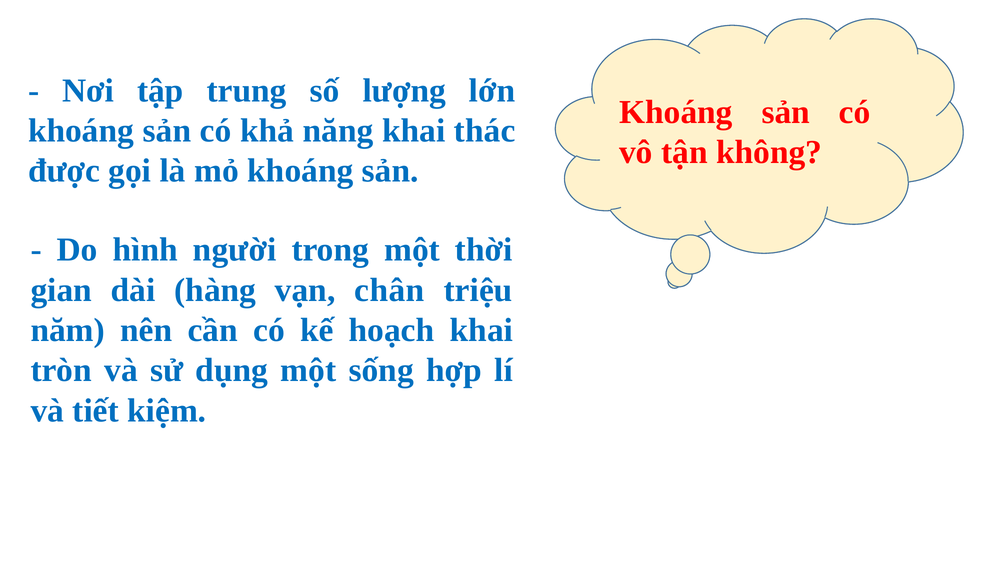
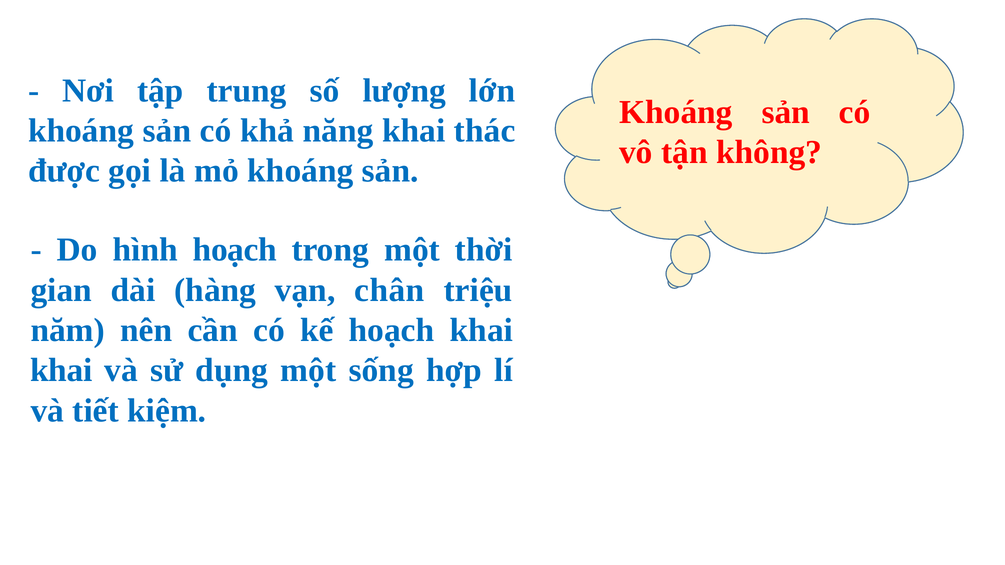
hình người: người -> hoạch (235, 250)
tròn: tròn -> khai (61, 371)
